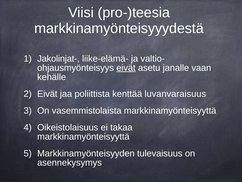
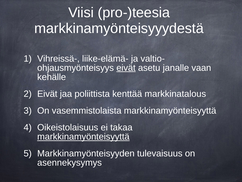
Jakolinjat-: Jakolinjat- -> Vihreissä- (58, 59)
luvanvaraisuus: luvanvaraisuus -> markkinatalous (175, 94)
markkinamyönteisyyttä underline: none -> present (83, 136)
